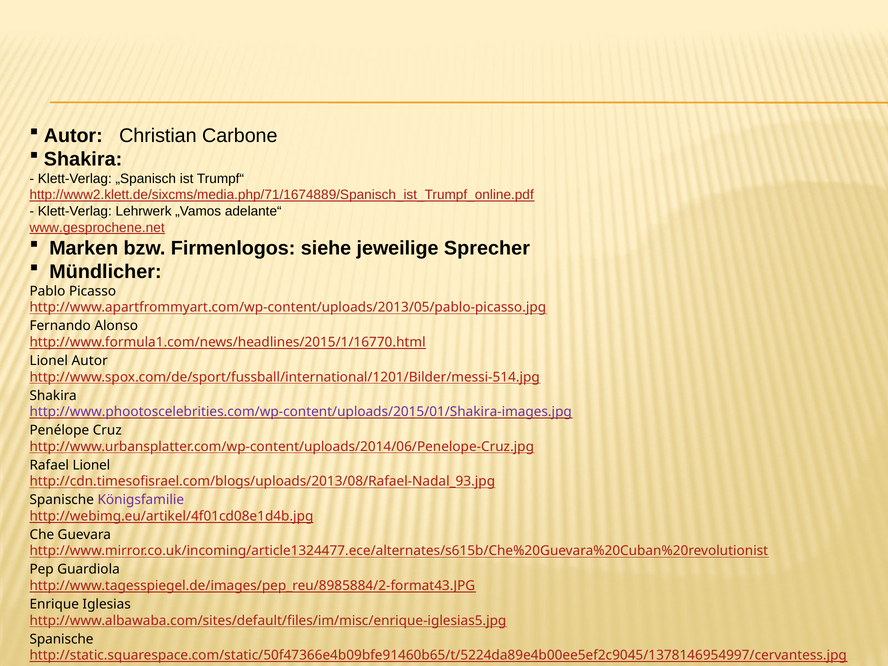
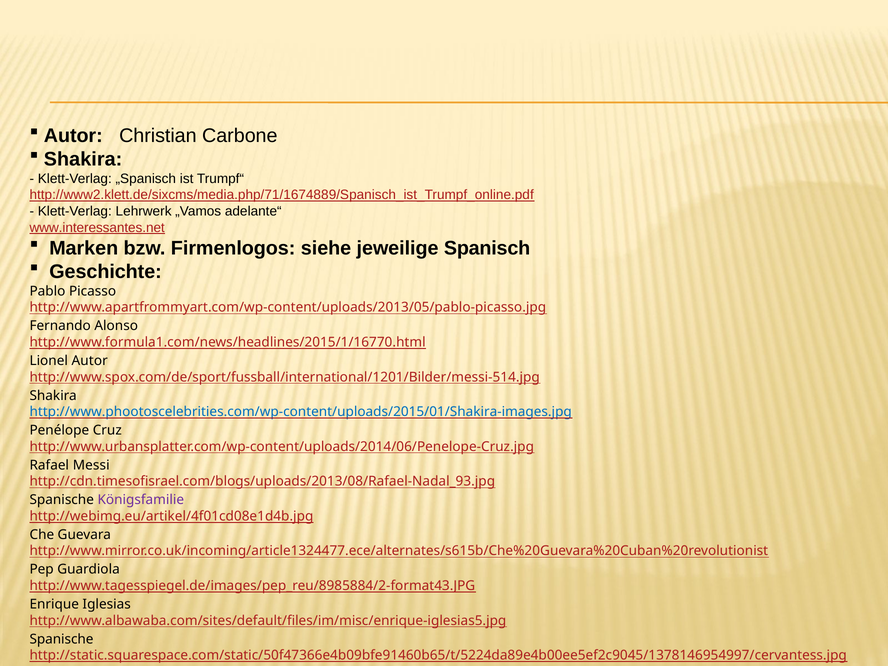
www.gesprochene.net: www.gesprochene.net -> www.interessantes.net (97, 228)
Sprecher: Sprecher -> Spanisch (487, 248)
Mündlicher: Mündlicher -> Geschichte (106, 272)
http://www.phootoscelebrities.com/wp-content/uploads/2015/01/Shakira-images.jpg colour: purple -> blue (301, 412)
Rafael Lionel: Lionel -> Messi (91, 465)
